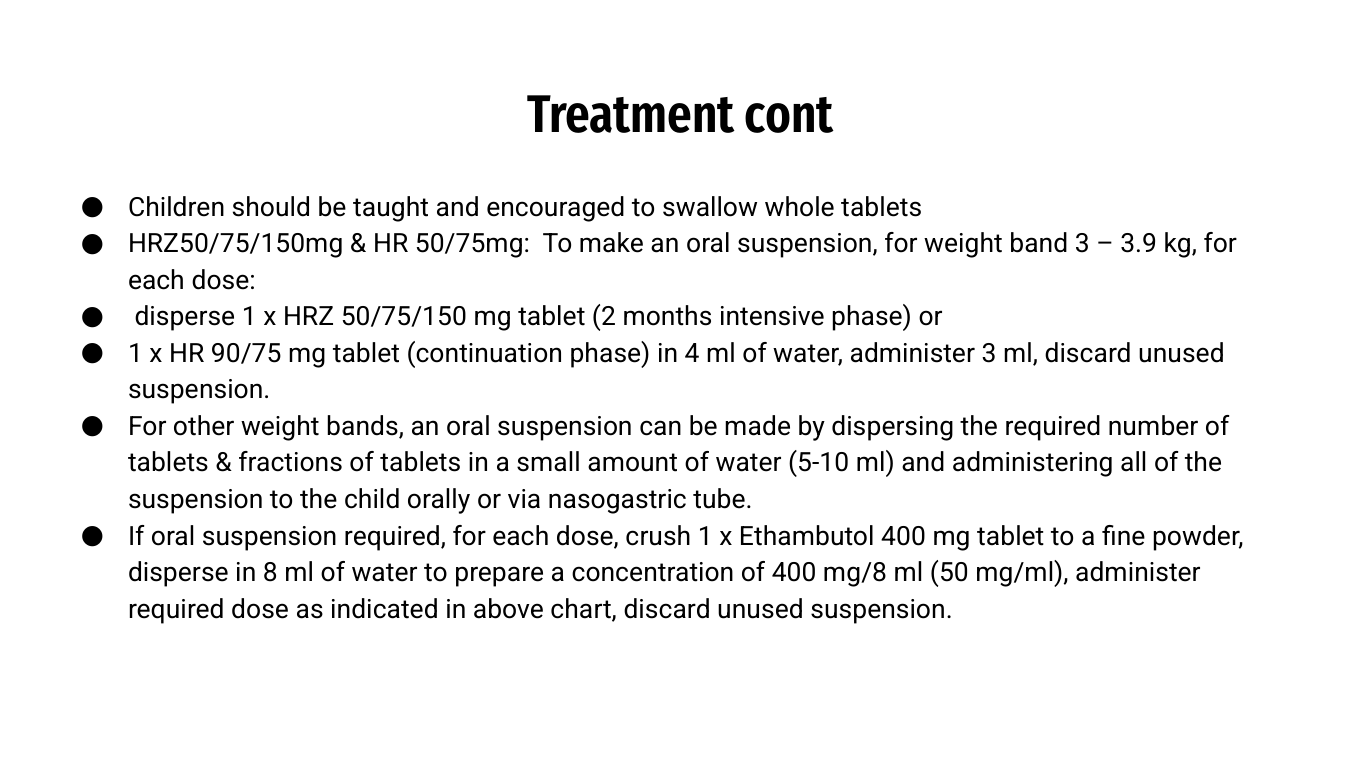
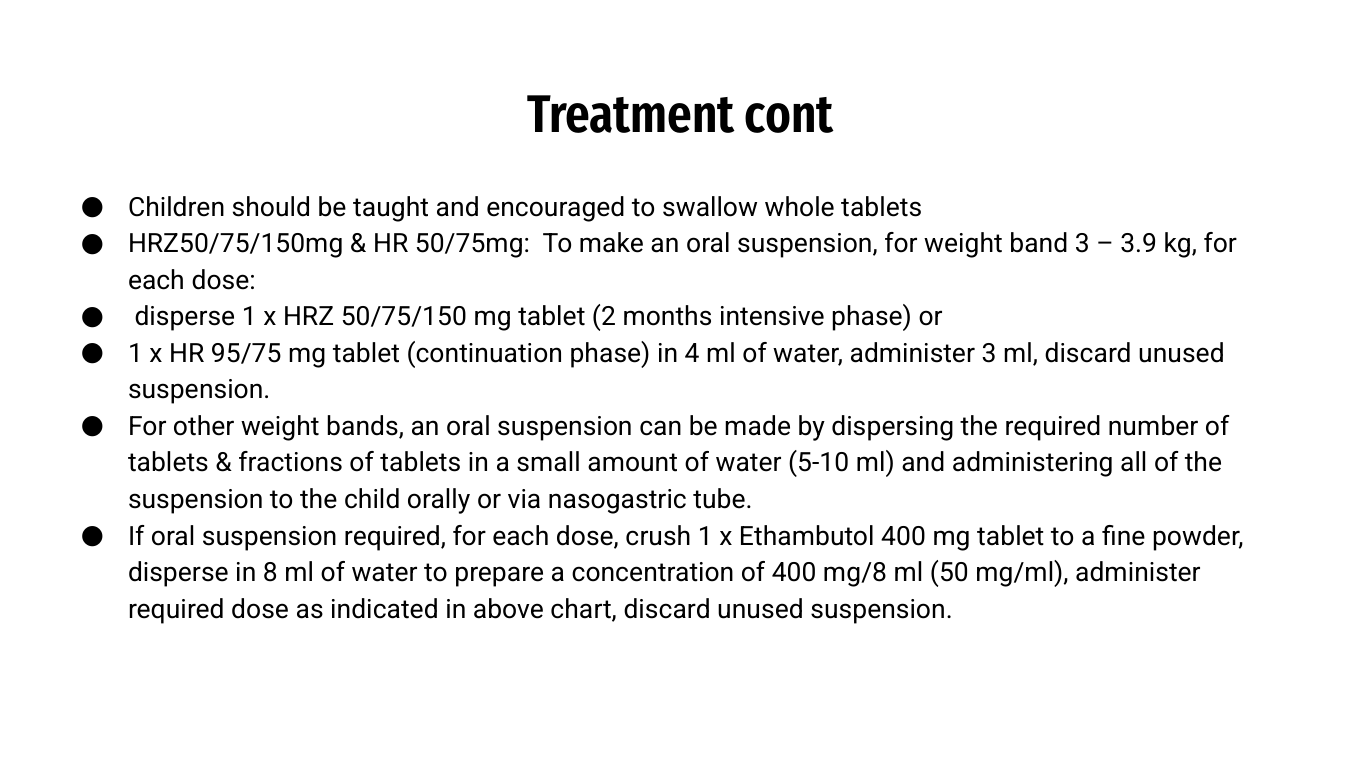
90/75: 90/75 -> 95/75 (246, 354)
